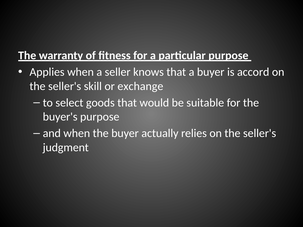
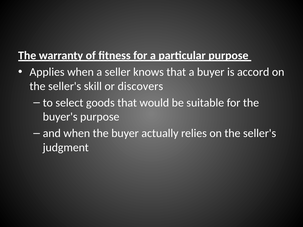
exchange: exchange -> discovers (140, 86)
